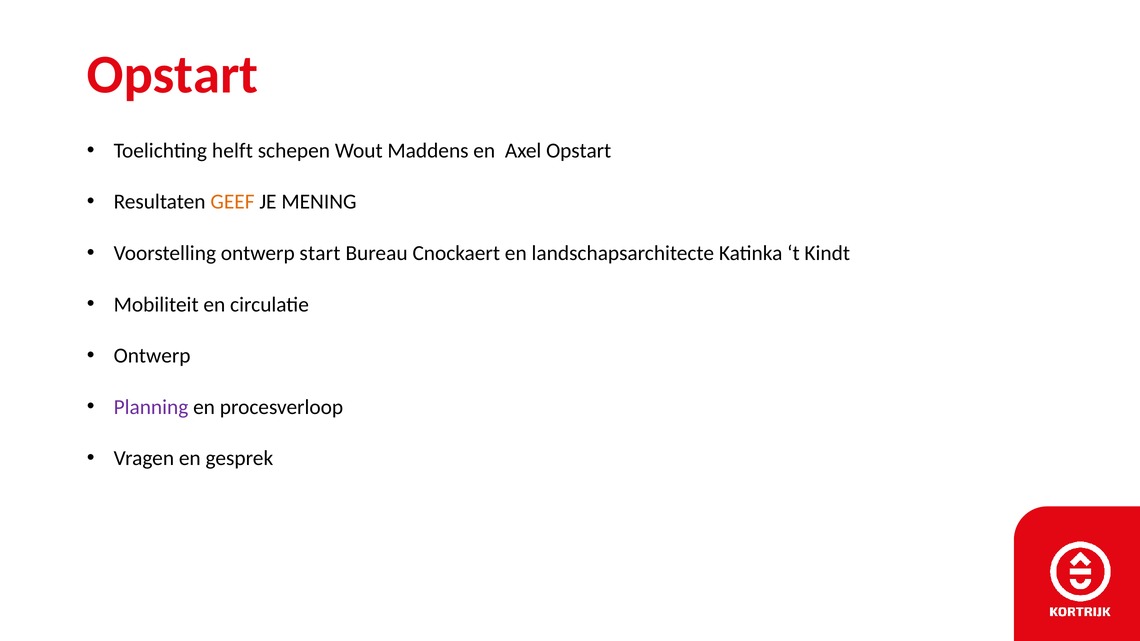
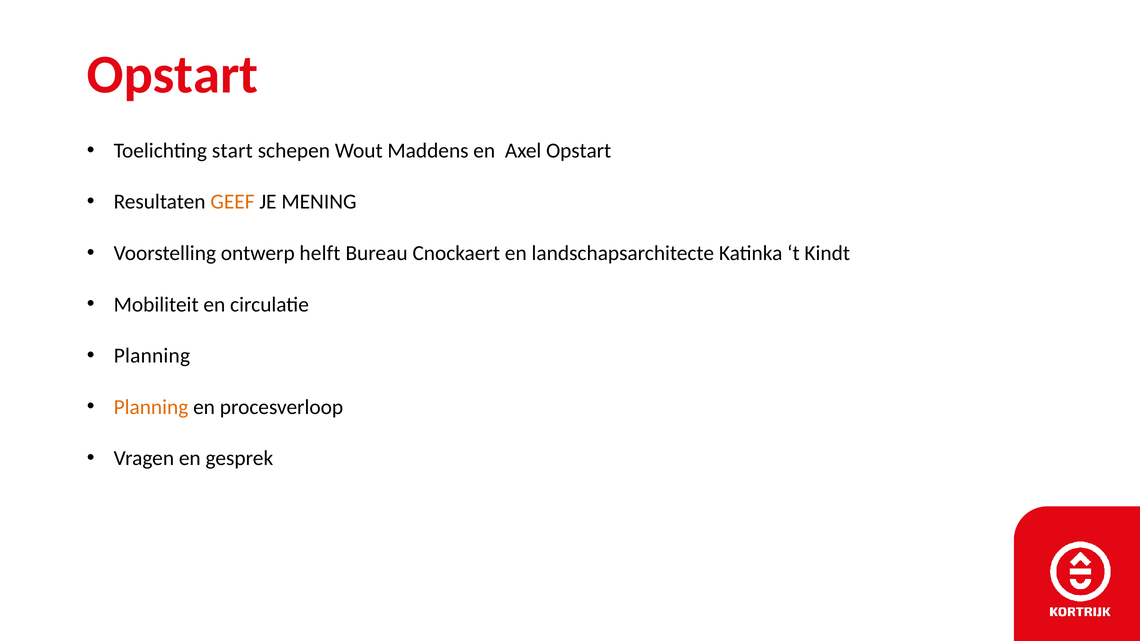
helft: helft -> start (232, 151)
start: start -> helft (320, 253)
Ontwerp: Ontwerp -> Planning (152, 356)
Planning colour: purple -> orange (151, 407)
